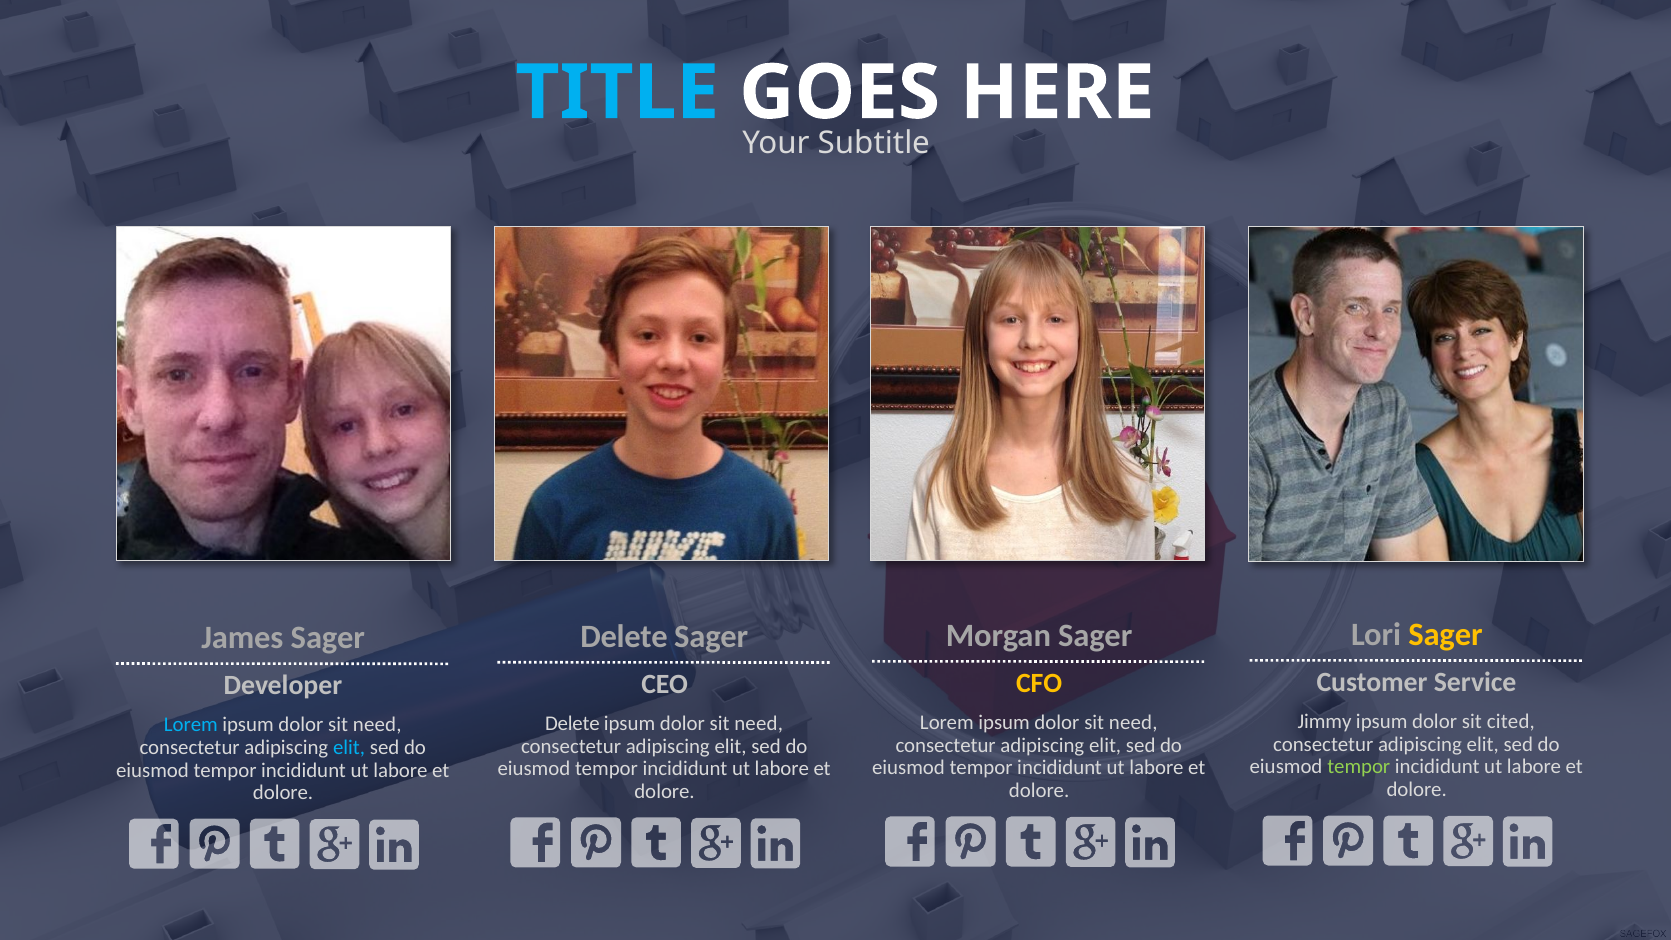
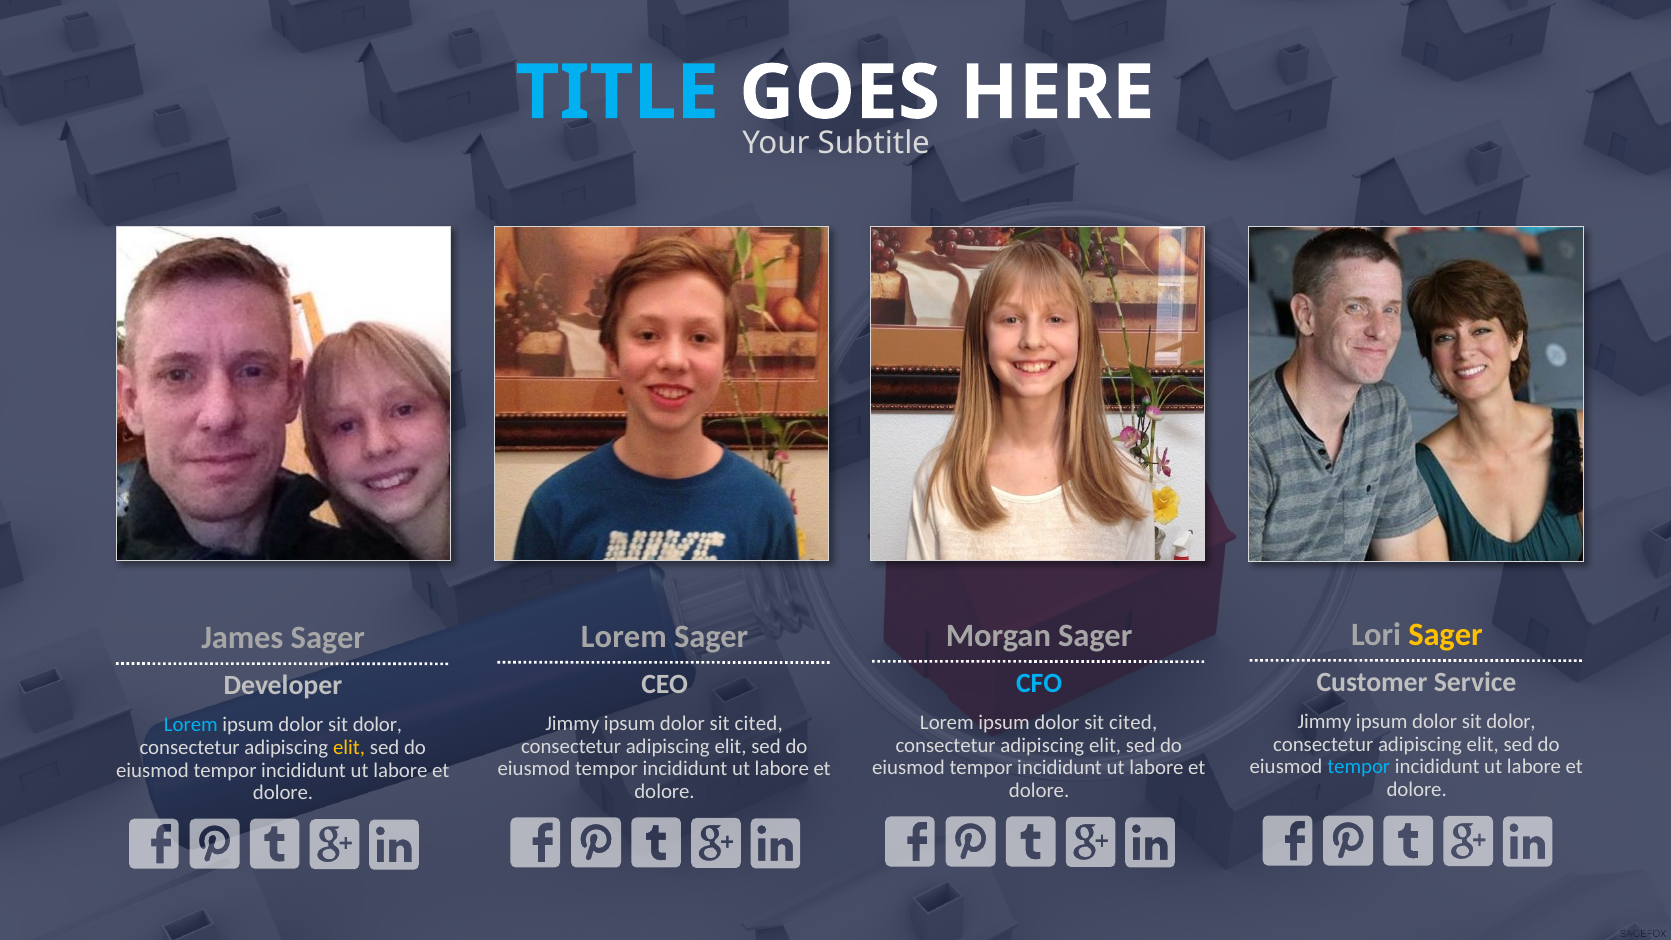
Delete: Delete -> Lorem (624, 636)
CFO colour: yellow -> light blue (1039, 683)
cited: cited -> dolor (1511, 722)
need: need -> cited (1133, 723)
Delete: Delete -> Jimmy (572, 724)
need: need -> cited (759, 724)
need: need -> dolor (377, 725)
elit colour: light blue -> yellow (349, 748)
tempor colour: light green -> light blue (1359, 767)
